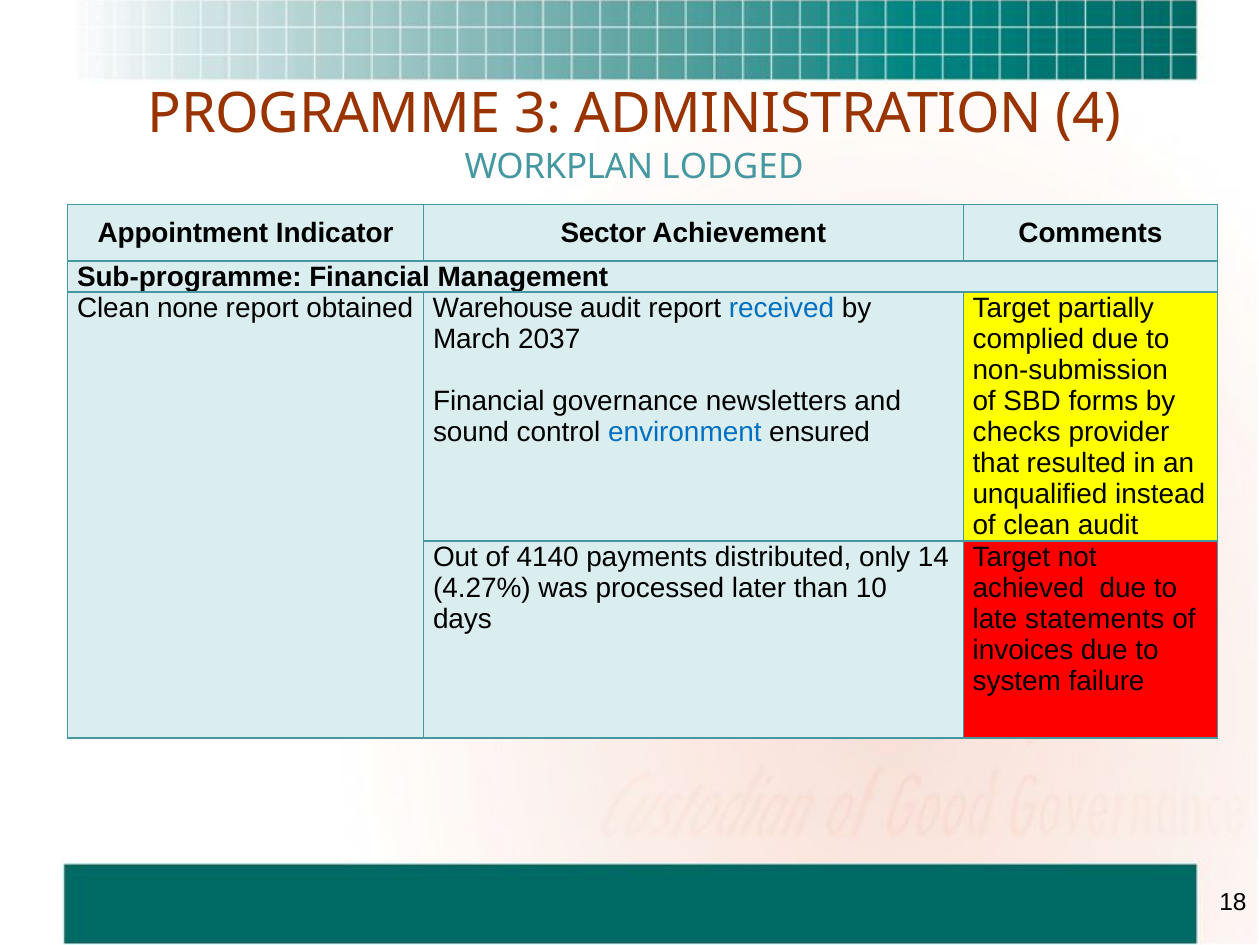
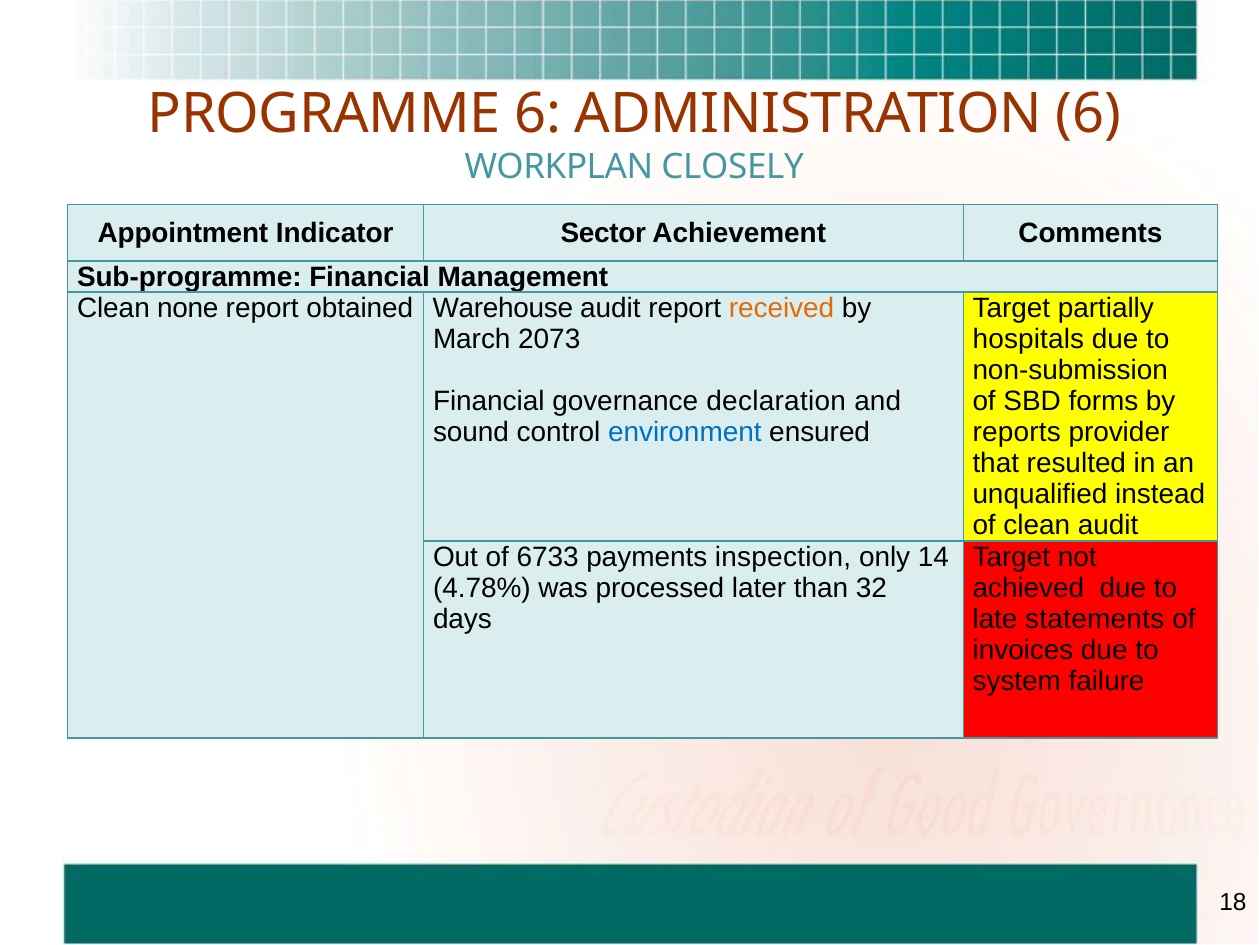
PROGRAMME 3: 3 -> 6 (538, 114)
ADMINISTRATION 4: 4 -> 6 (1088, 114)
LODGED: LODGED -> CLOSELY (733, 167)
received colour: blue -> orange (782, 308)
2037: 2037 -> 2073 (549, 339)
complied: complied -> hospitals (1028, 339)
newsletters: newsletters -> declaration (776, 401)
checks: checks -> reports (1017, 432)
4140: 4140 -> 6733 (548, 556)
distributed: distributed -> inspection (783, 556)
4.27%: 4.27% -> 4.78% (482, 587)
10: 10 -> 32 (872, 587)
